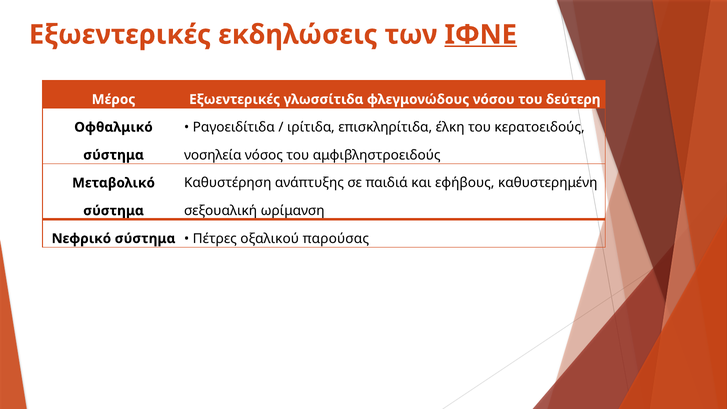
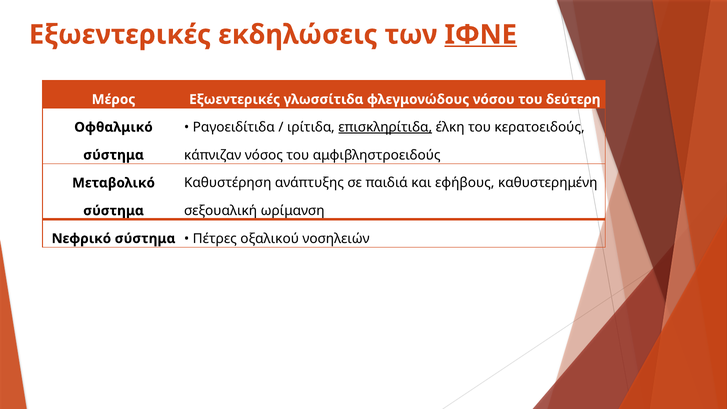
επισκληρίτιδα underline: none -> present (385, 127)
νοσηλεία: νοσηλεία -> κάπνιζαν (213, 155)
παρούσας: παρούσας -> νοσηλειών (336, 239)
